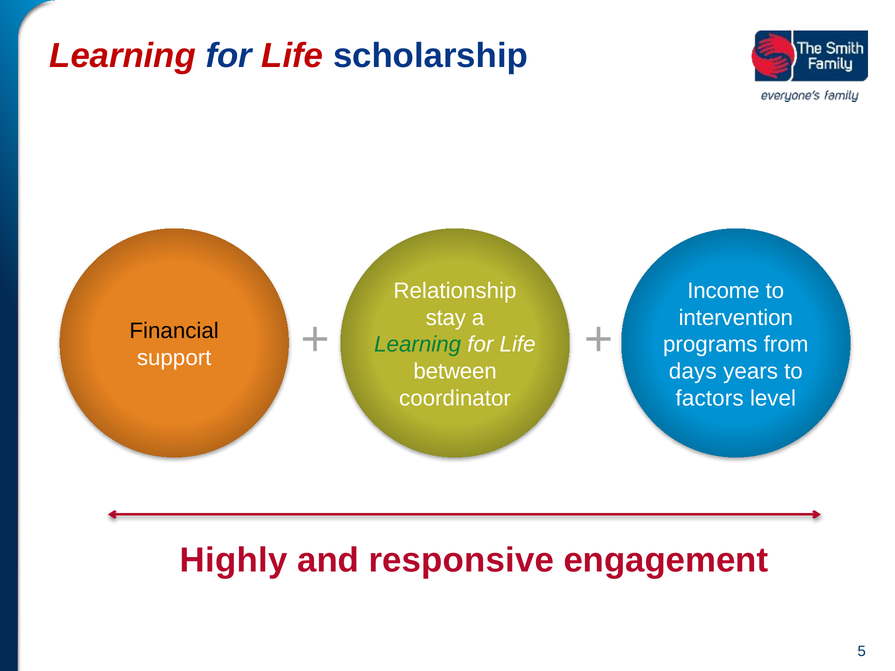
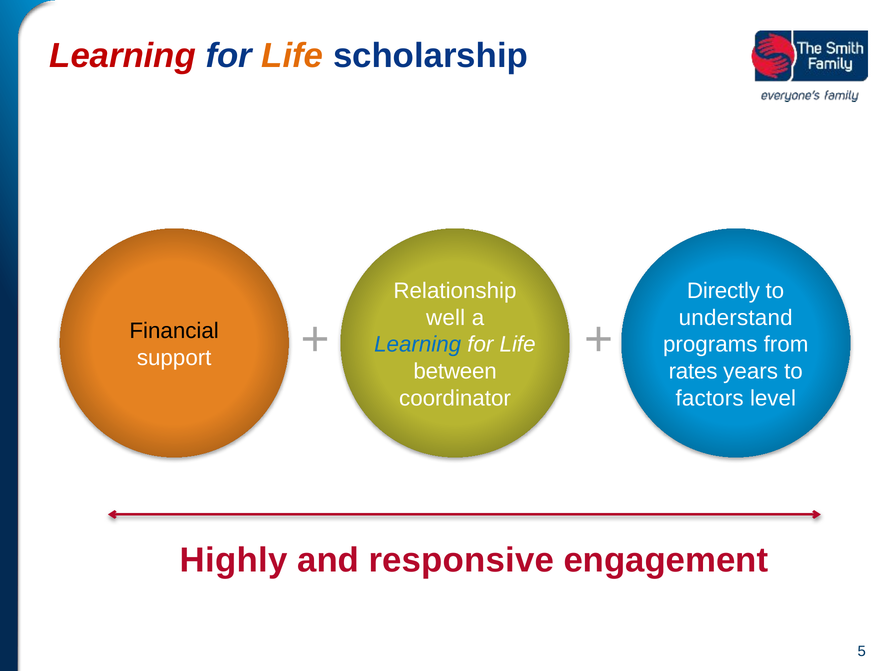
Life colour: red -> orange (292, 56)
Income: Income -> Directly (723, 291)
stay: stay -> well (446, 318)
intervention: intervention -> understand (736, 318)
Learning colour: green -> blue (418, 345)
days: days -> rates (693, 371)
